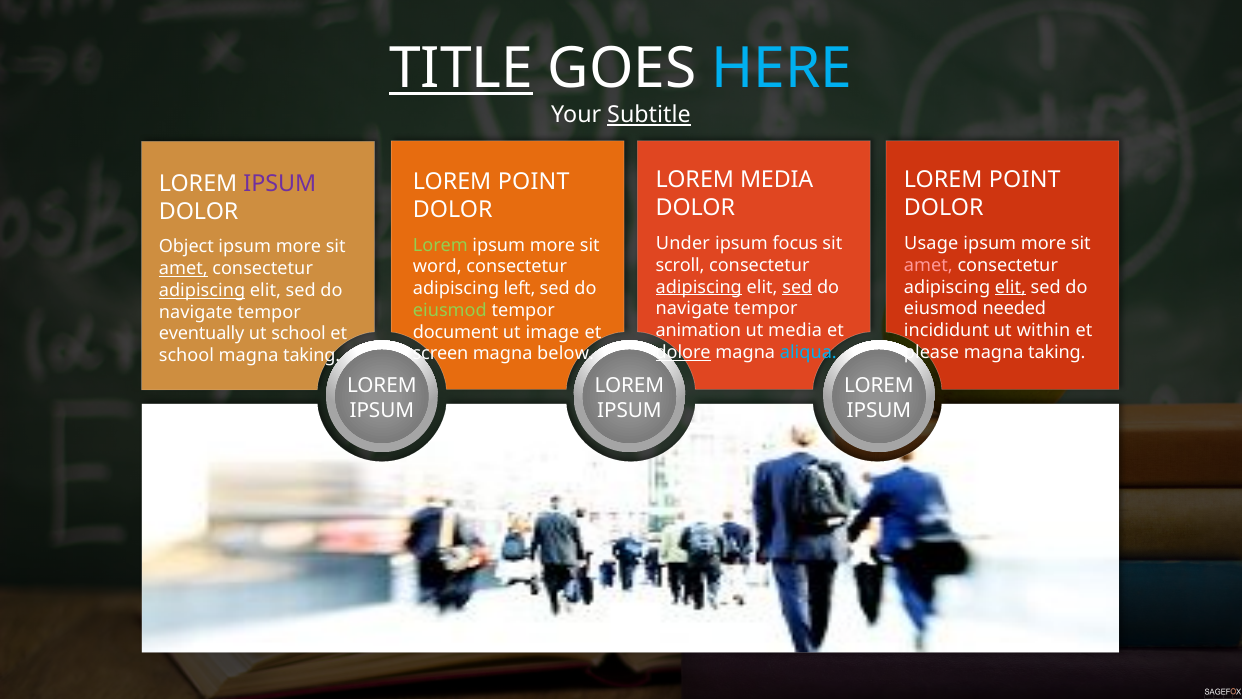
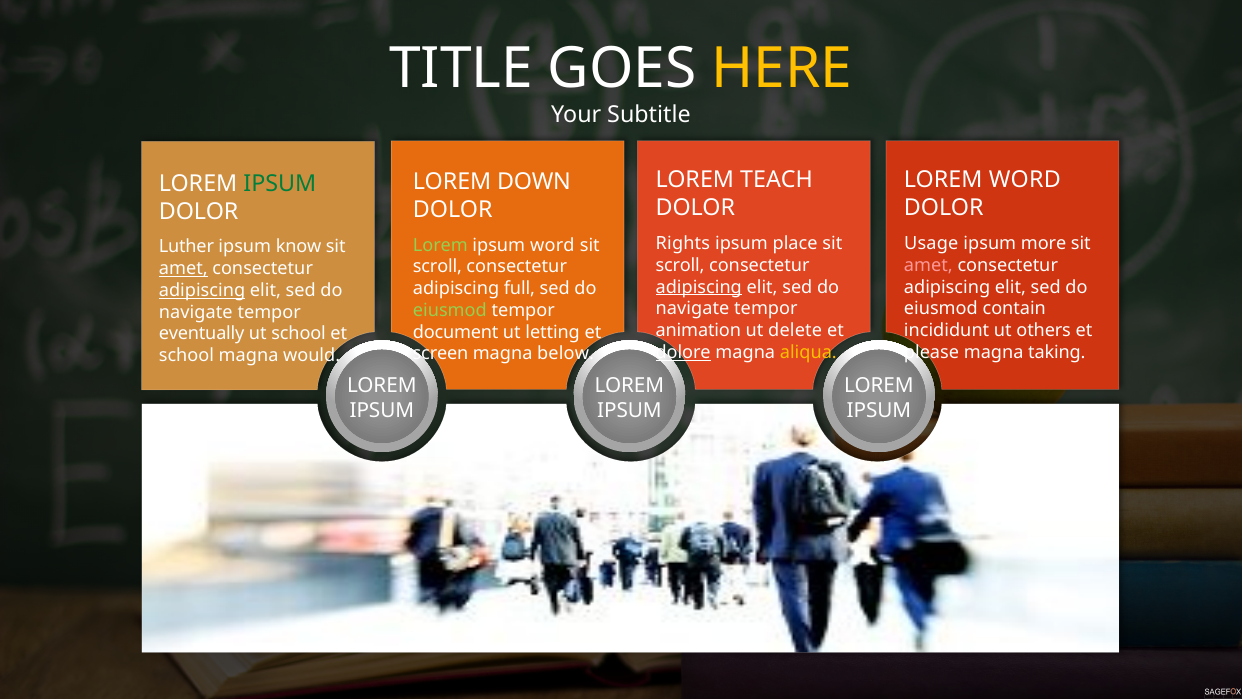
TITLE underline: present -> none (461, 69)
HERE colour: light blue -> yellow (782, 69)
Subtitle underline: present -> none (649, 115)
LOREM MEDIA: MEDIA -> TEACH (776, 180)
POINT: POINT -> WORD (1025, 180)
POINT: POINT -> DOWN (534, 182)
IPSUM colour: purple -> green (280, 183)
Under: Under -> Rights (683, 243)
focus: focus -> place (795, 243)
more: more -> word (552, 245)
Object: Object -> Luther (186, 247)
more: more -> know (299, 247)
word: word -> scroll (437, 267)
sed underline: present -> none (797, 287)
elit underline: present -> none (1010, 287)
left: left -> full (519, 288)
needed: needed -> contain (1014, 309)
ut media: media -> delete (795, 330)
within: within -> others (1044, 330)
image: image -> letting (553, 332)
aliqua colour: light blue -> yellow (808, 352)
taking: taking -> would (312, 355)
